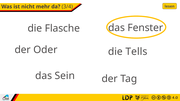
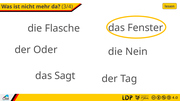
Tells: Tells -> Nein (136, 52)
Sein: Sein -> Sagt (65, 76)
